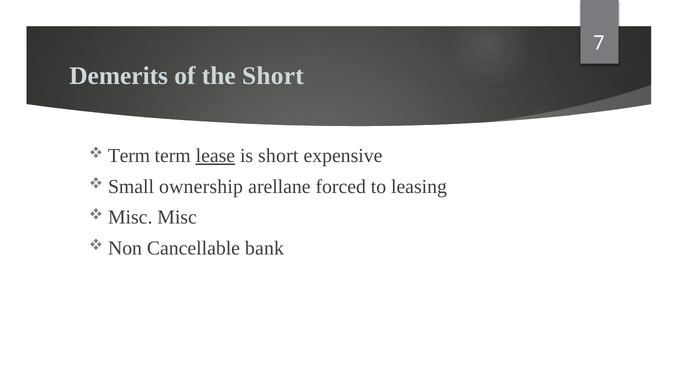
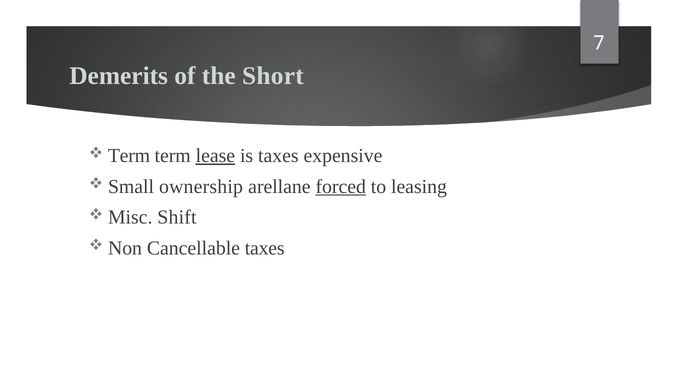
is short: short -> taxes (278, 155)
forced underline: none -> present (341, 186)
Misc Misc: Misc -> Shift (177, 217)
Cancellable bank: bank -> taxes (265, 248)
